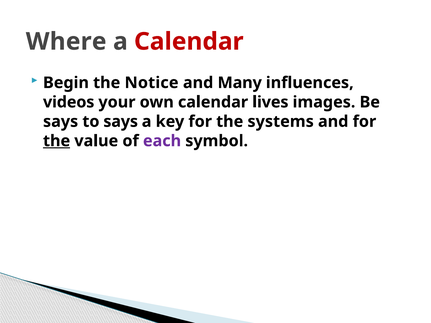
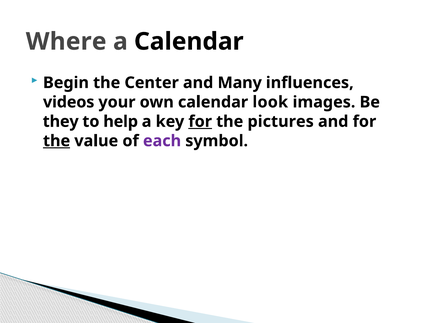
Calendar colour: red -> black (189, 42)
Notice: Notice -> Center (152, 83)
lives: lives -> look (270, 102)
says: says -> they (61, 122)
to says: says -> help (121, 122)
for underline: none -> present (200, 122)
systems: systems -> pictures (281, 122)
